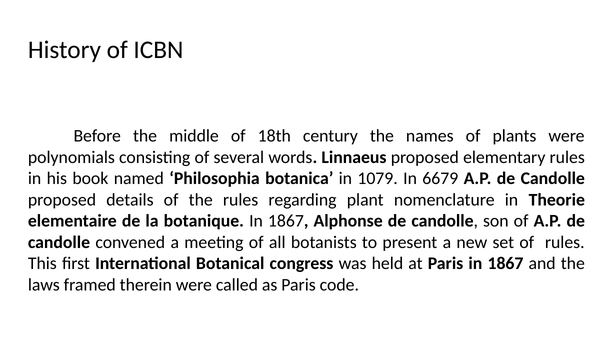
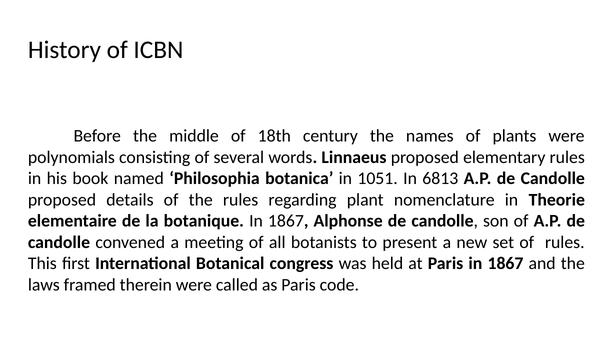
1079: 1079 -> 1051 (378, 178)
6679: 6679 -> 6813 (440, 178)
